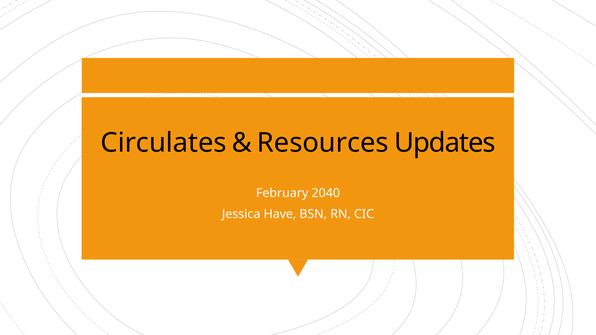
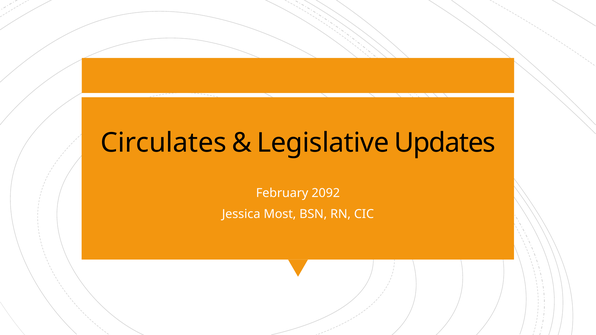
Resources: Resources -> Legislative (323, 143)
2040: 2040 -> 2092 (326, 193)
Have: Have -> Most (280, 214)
